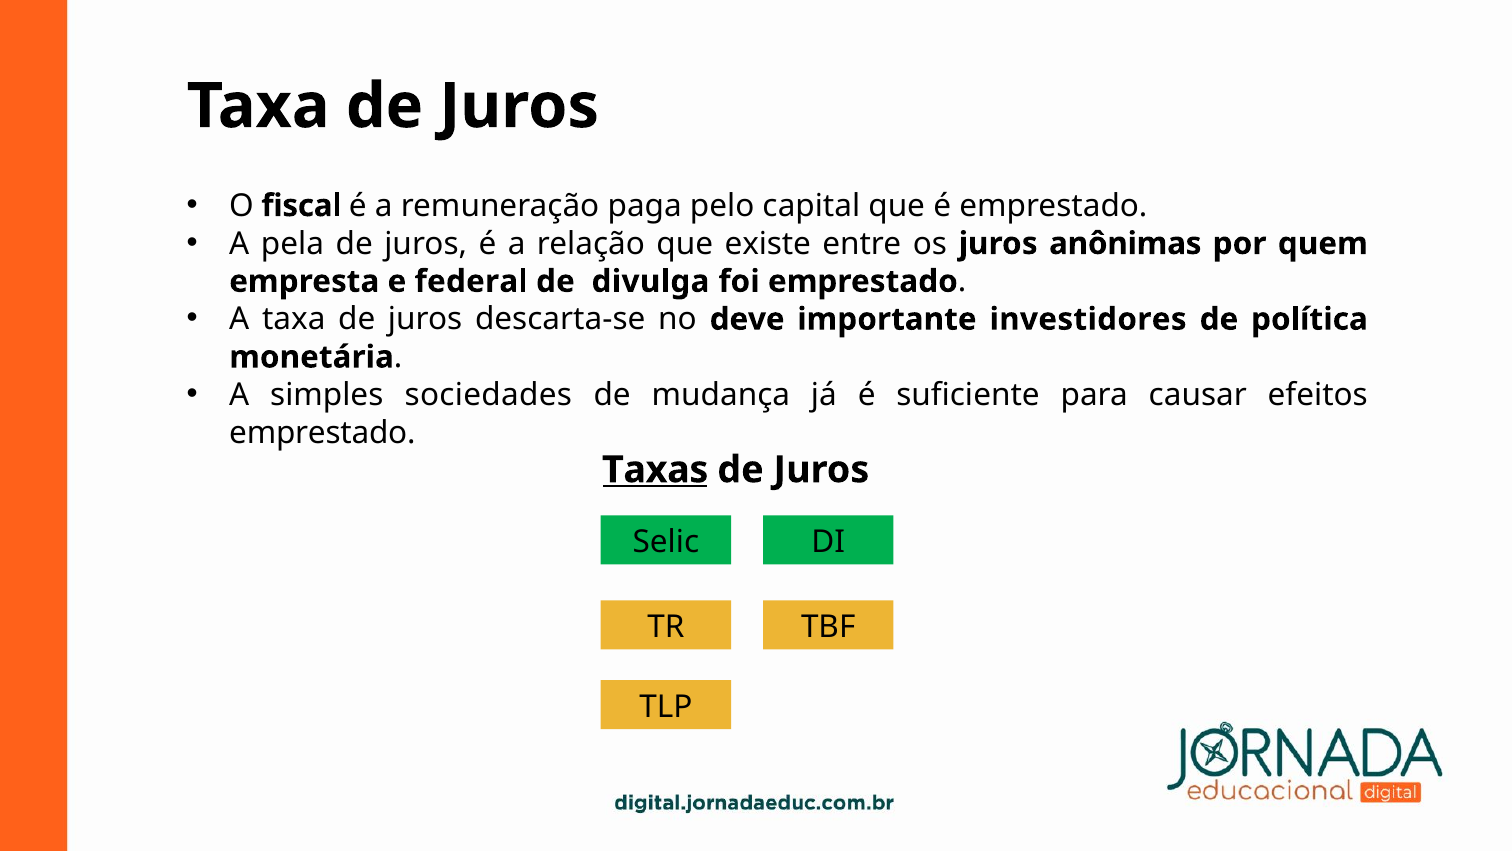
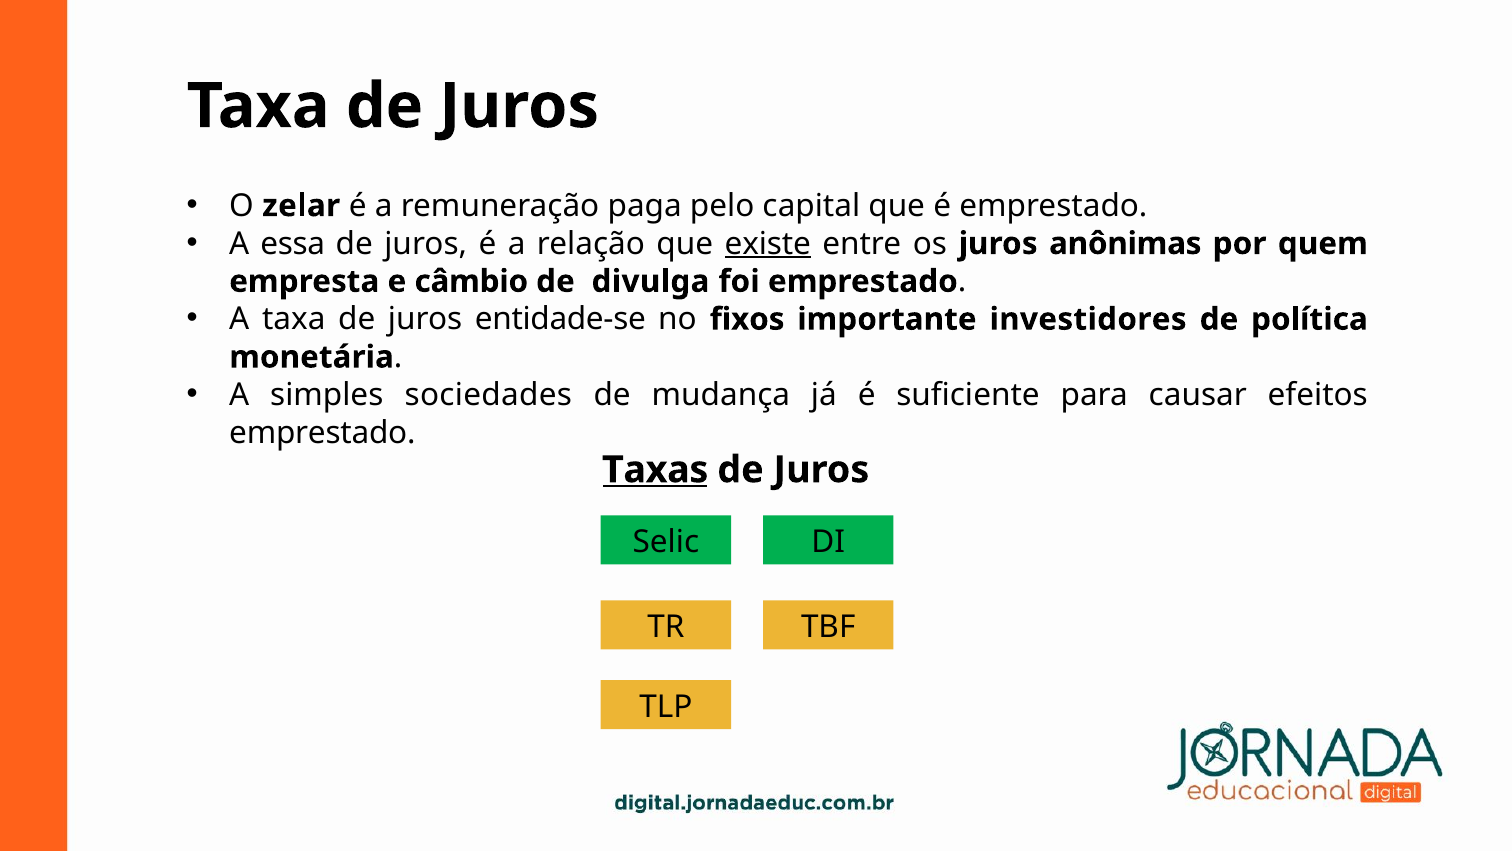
fiscal: fiscal -> zelar (301, 206)
pela: pela -> essa (293, 243)
existe underline: none -> present (768, 243)
federal: federal -> câmbio (471, 281)
descarta-se: descarta-se -> entidade-se (560, 319)
deve: deve -> fixos (747, 319)
